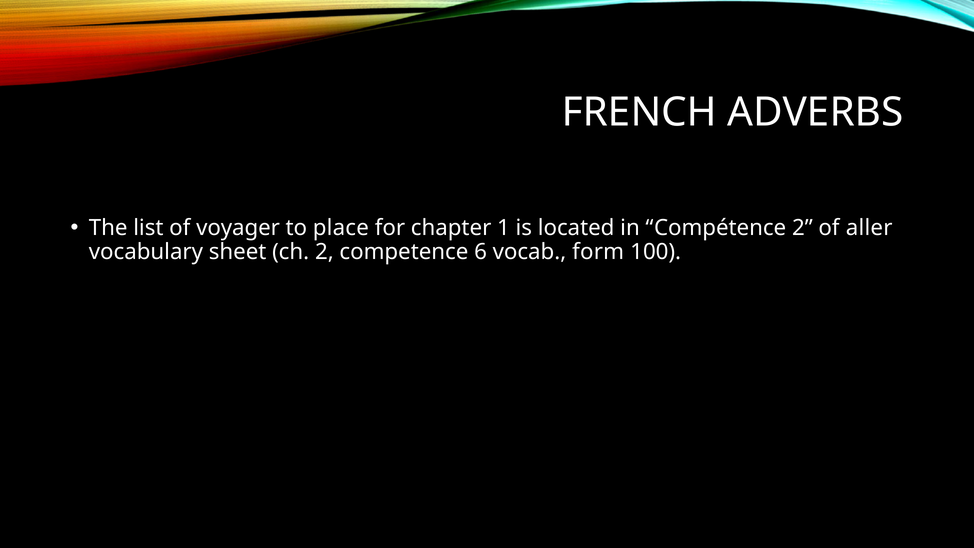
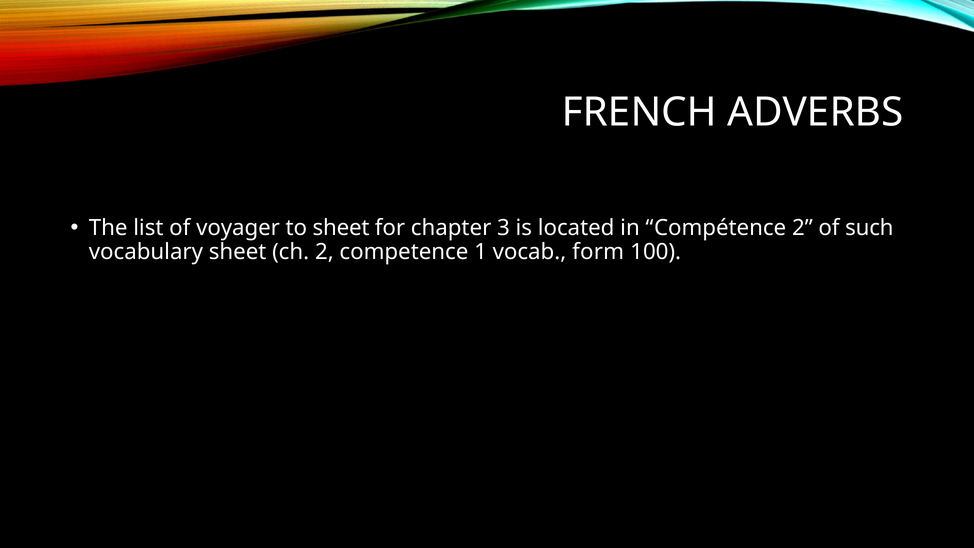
to place: place -> sheet (341, 228)
1: 1 -> 3 (504, 228)
aller: aller -> such (869, 228)
6: 6 -> 1 (481, 252)
